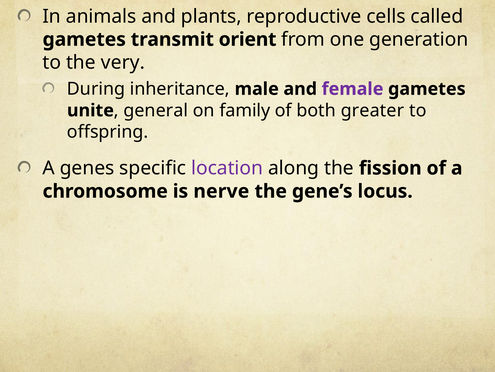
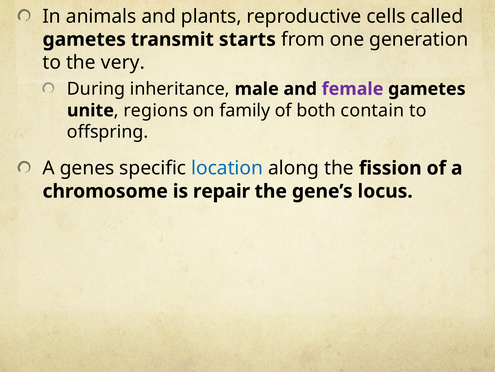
orient: orient -> starts (247, 39)
general: general -> regions (156, 110)
greater: greater -> contain (372, 110)
location colour: purple -> blue (227, 168)
nerve: nerve -> repair (222, 191)
